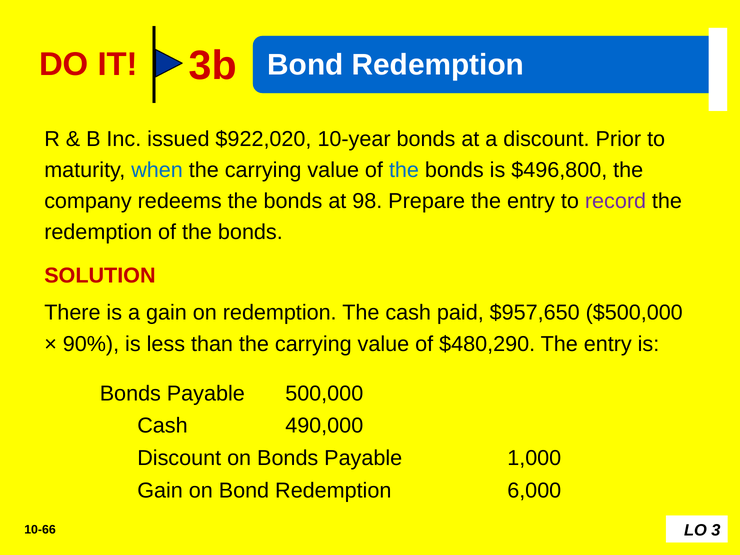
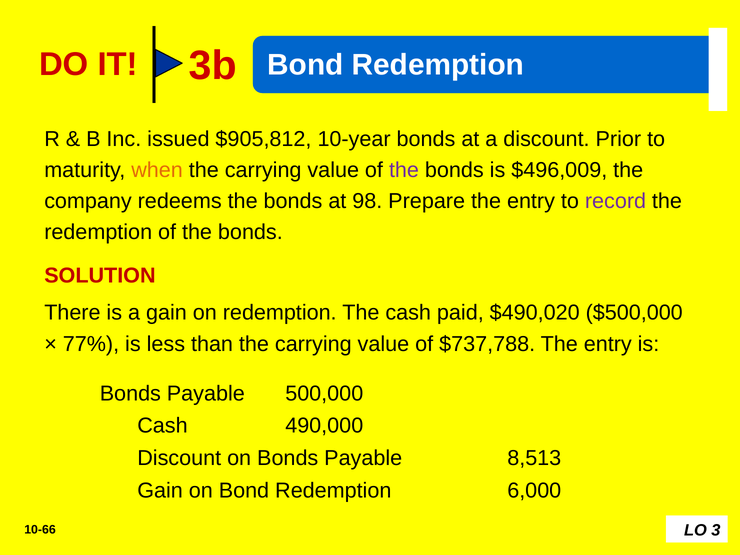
$922,020: $922,020 -> $905,812 (263, 139)
when colour: blue -> orange (157, 170)
the colour: blue -> purple (404, 170)
$496,800: $496,800 -> $496,009 (559, 170)
$957,650: $957,650 -> $490,020 (535, 313)
90%: 90% -> 77% (91, 344)
$480,290: $480,290 -> $737,788 (487, 344)
1,000: 1,000 -> 8,513 (534, 458)
